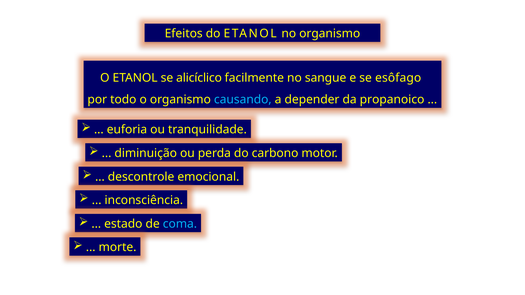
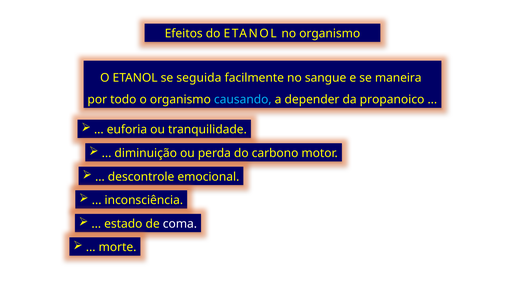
alicíclico: alicíclico -> seguida (199, 78)
esôfago: esôfago -> maneira (398, 78)
coma colour: light blue -> white (180, 224)
